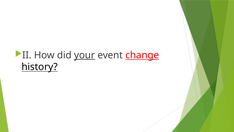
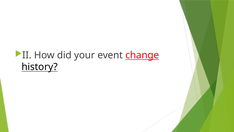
your underline: present -> none (85, 55)
